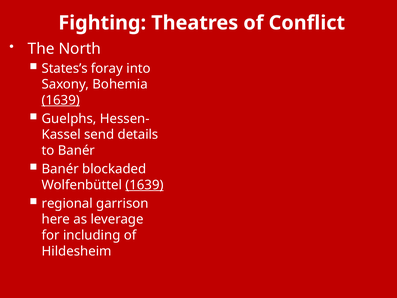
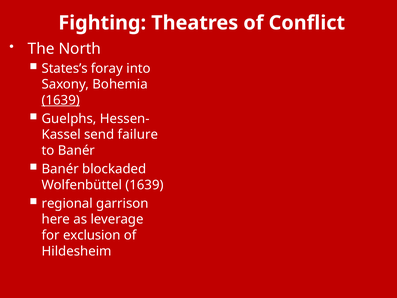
details: details -> failure (138, 135)
1639 underline: present -> none (144, 185)
including: including -> exclusion (92, 235)
